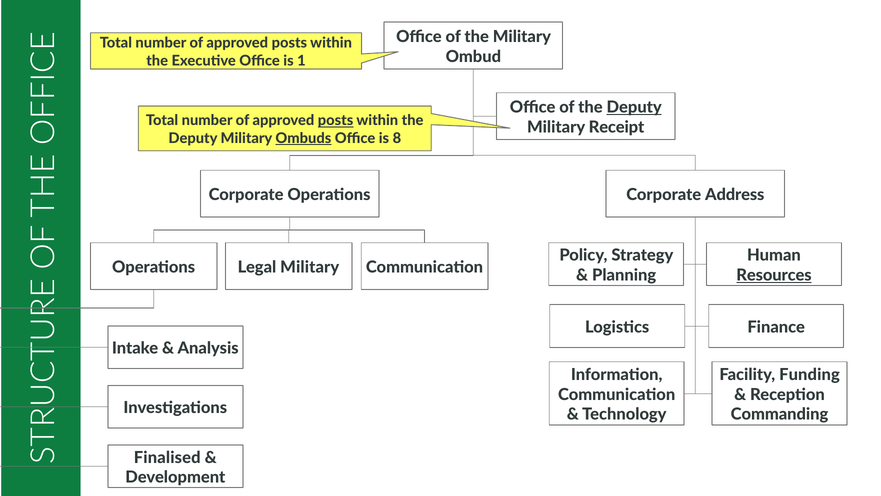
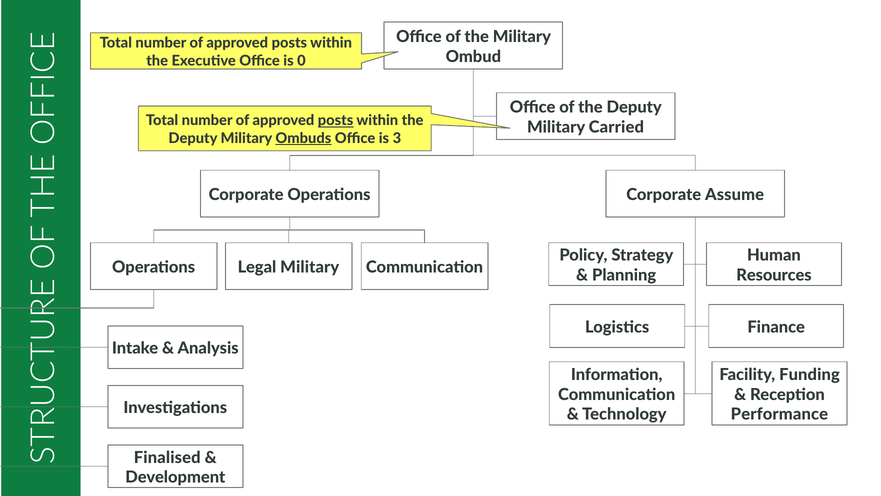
1: 1 -> 0 (301, 61)
Deputy underline: present -> none (634, 107)
Receipt: Receipt -> Carried (616, 127)
8: 8 -> 3 (397, 138)
Address: Address -> Assume (735, 195)
Resources underline: present -> none (774, 275)
Commanding: Commanding -> Performance (779, 414)
